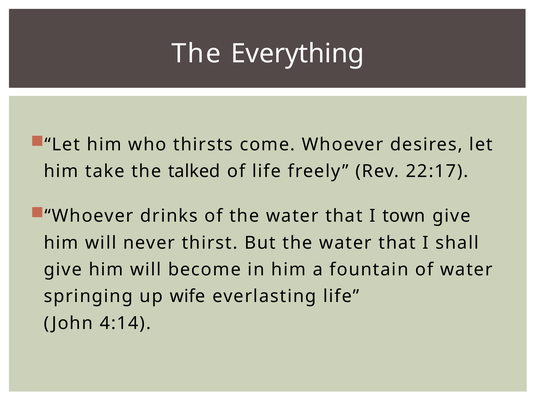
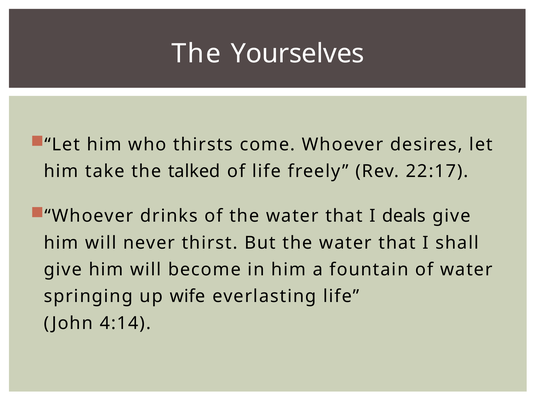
Everything: Everything -> Yourselves (298, 54)
town: town -> deals (404, 216)
